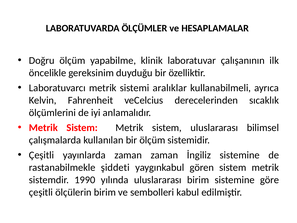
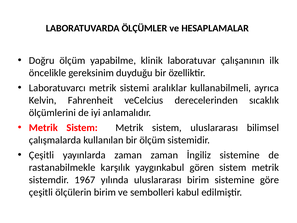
şiddeti: şiddeti -> karşılık (115, 167)
1990: 1990 -> 1967 (85, 180)
